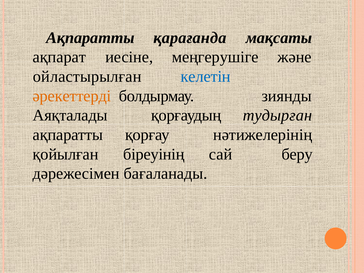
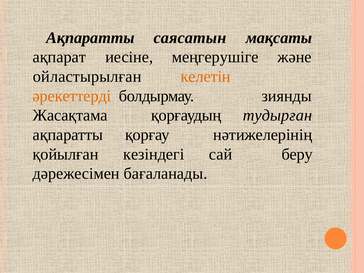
қарағанда: қарағанда -> саясатын (190, 38)
келетін colour: blue -> orange (206, 77)
Аяқталады: Аяқталады -> Жасақтама (70, 115)
біреуінің: біреуінің -> кезіндегі (154, 154)
